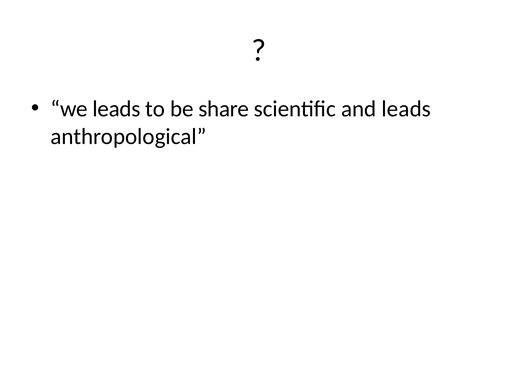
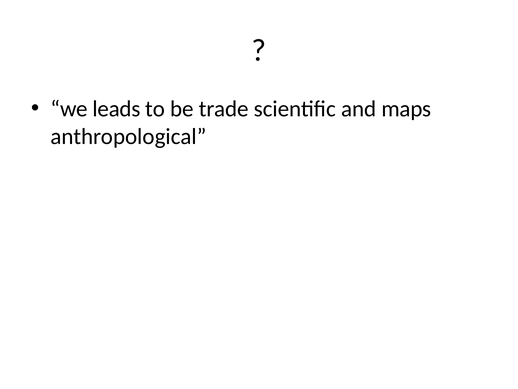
share: share -> trade (224, 109)
and leads: leads -> maps (406, 109)
